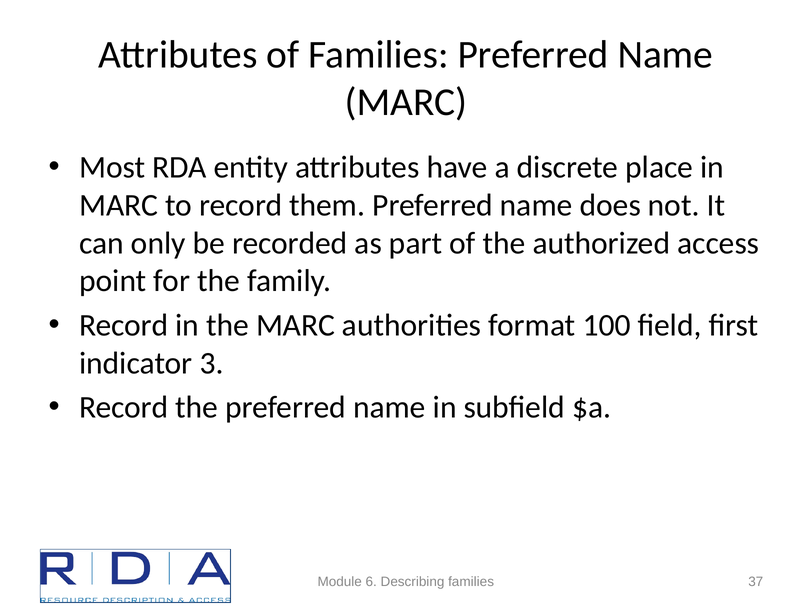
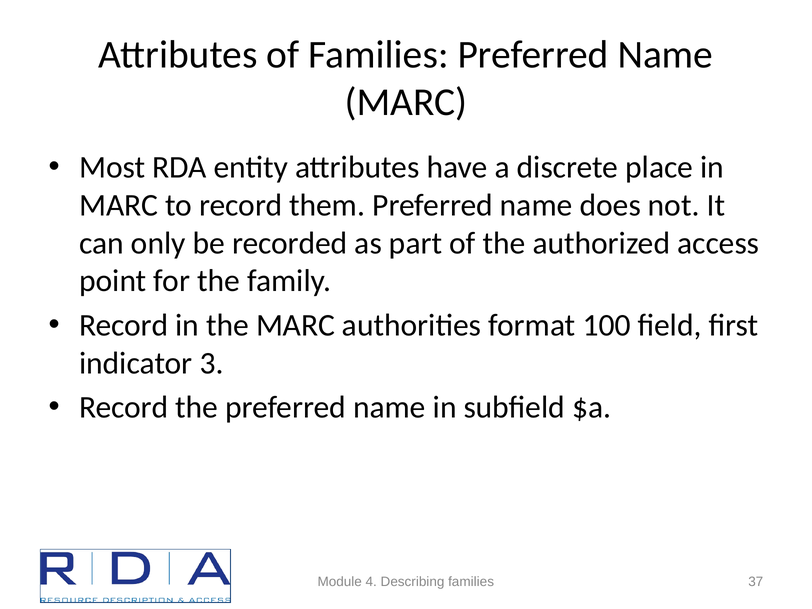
6: 6 -> 4 (371, 582)
